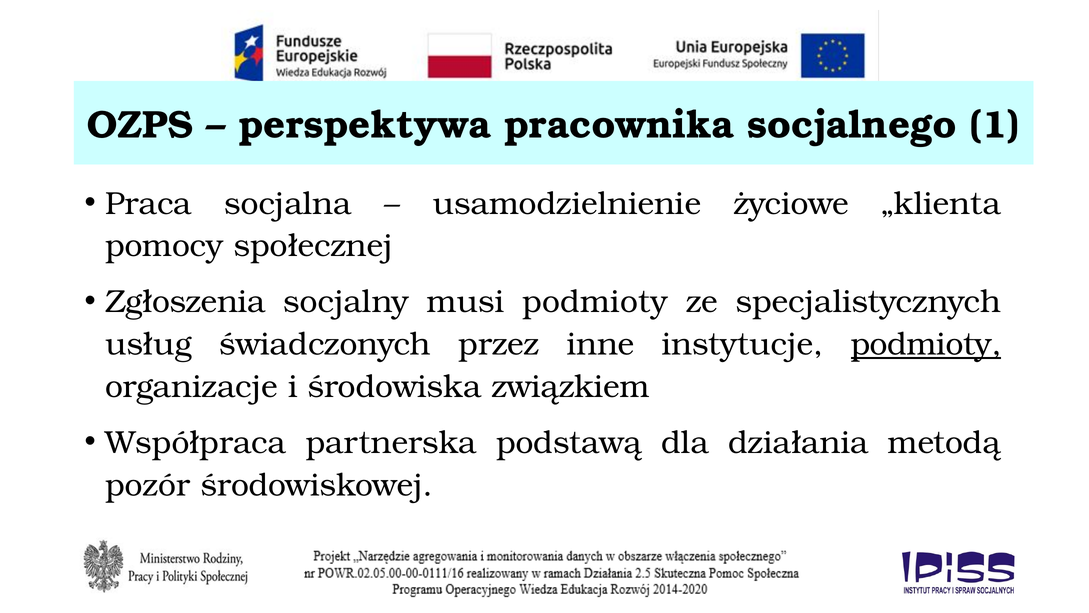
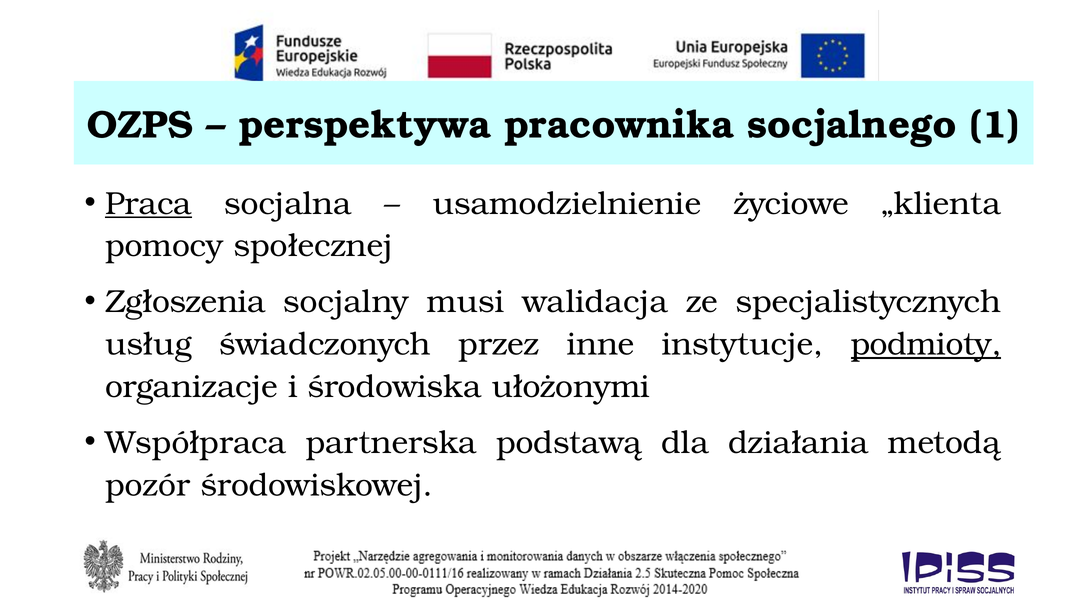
Praca underline: none -> present (148, 203)
musi podmioty: podmioty -> walidacja (595, 302)
związkiem: związkiem -> ułożonymi (571, 386)
